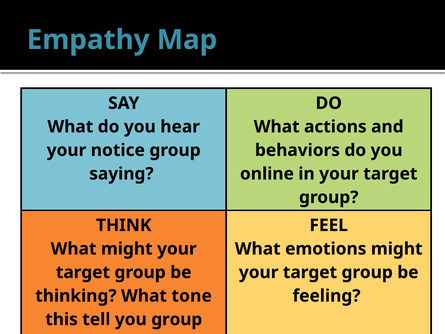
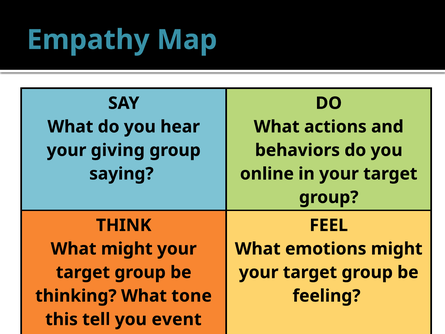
notice: notice -> giving (118, 150)
you group: group -> event (177, 319)
